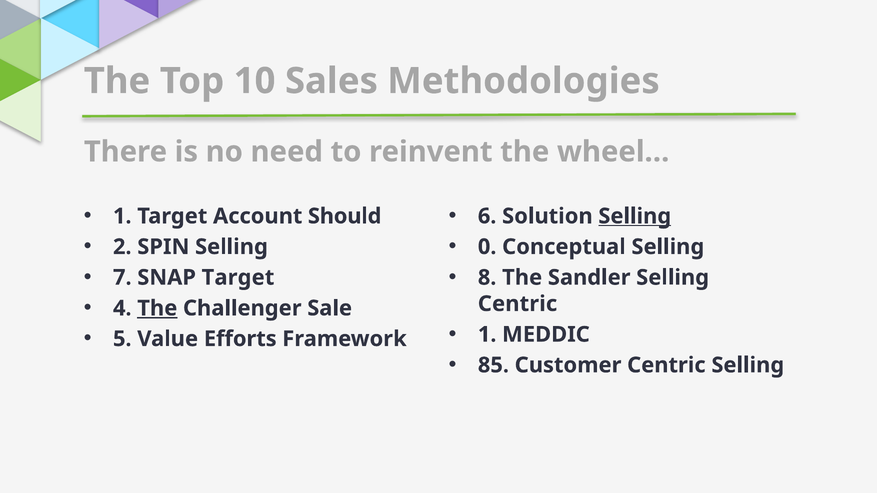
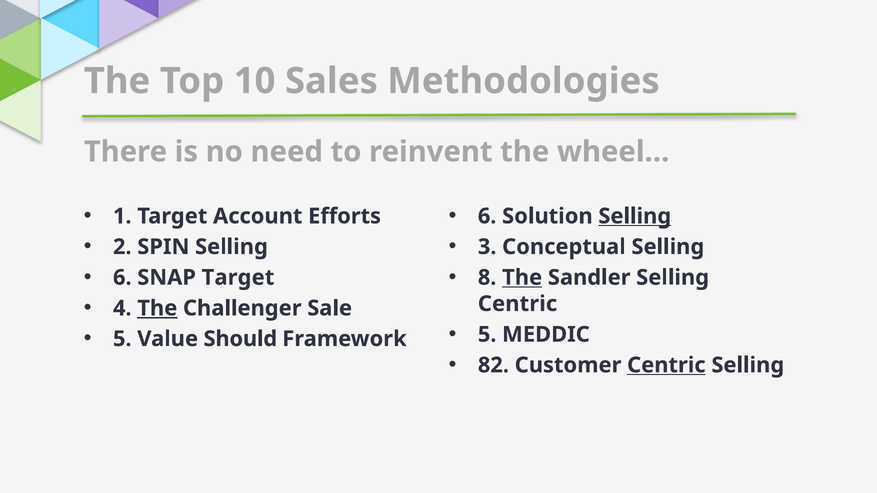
Should: Should -> Efforts (345, 216)
0: 0 -> 3 (487, 247)
7: 7 -> 6 (122, 278)
The underline: none -> present (522, 278)
1: 1 -> 5 (487, 335)
Efforts: Efforts -> Should (240, 339)
85: 85 -> 82 (493, 365)
Centric underline: none -> present (666, 365)
